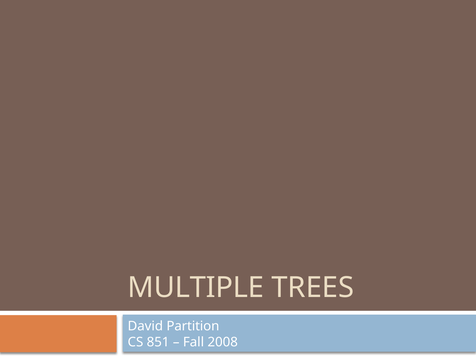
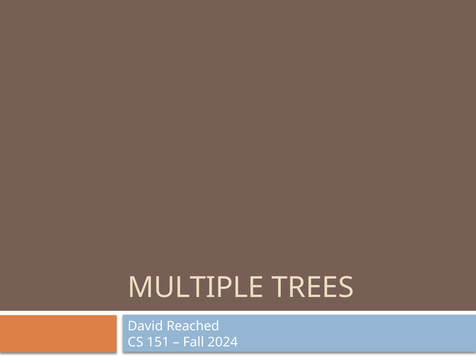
Partition: Partition -> Reached (193, 326)
851: 851 -> 151 (158, 342)
2008: 2008 -> 2024 (223, 342)
